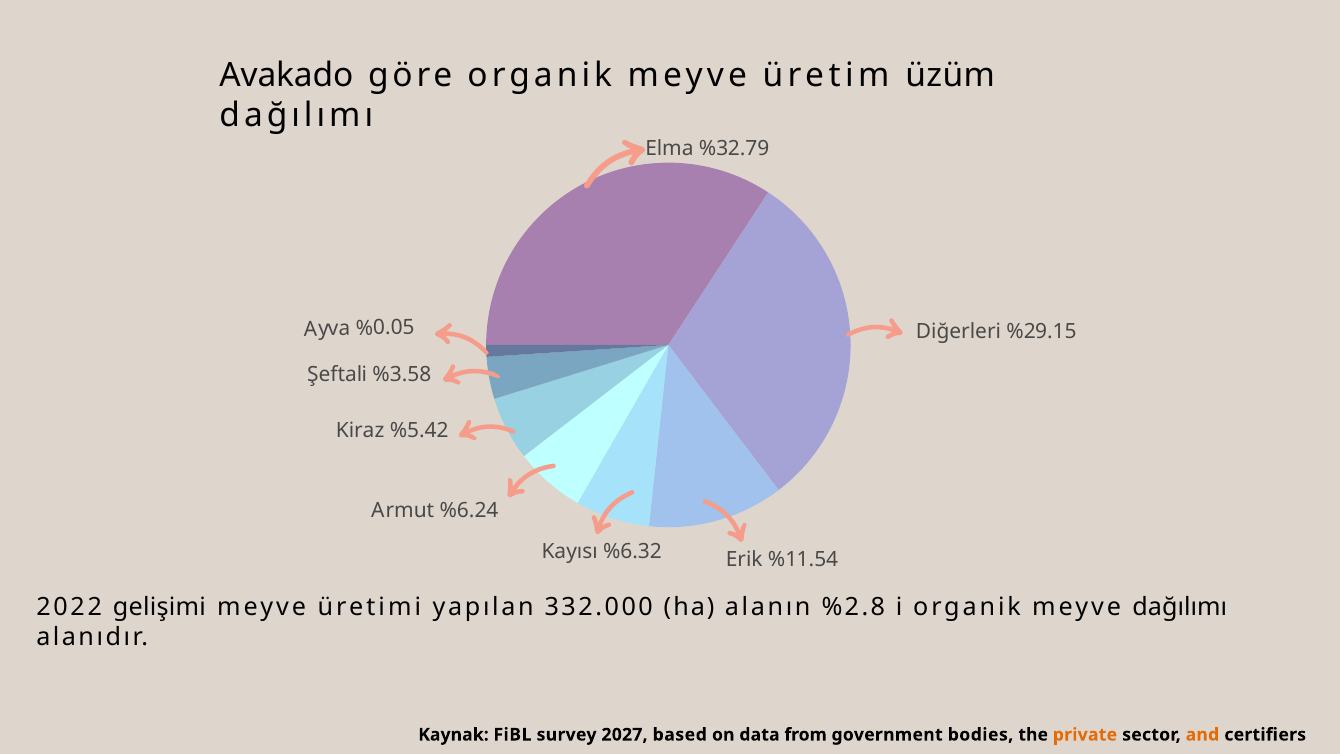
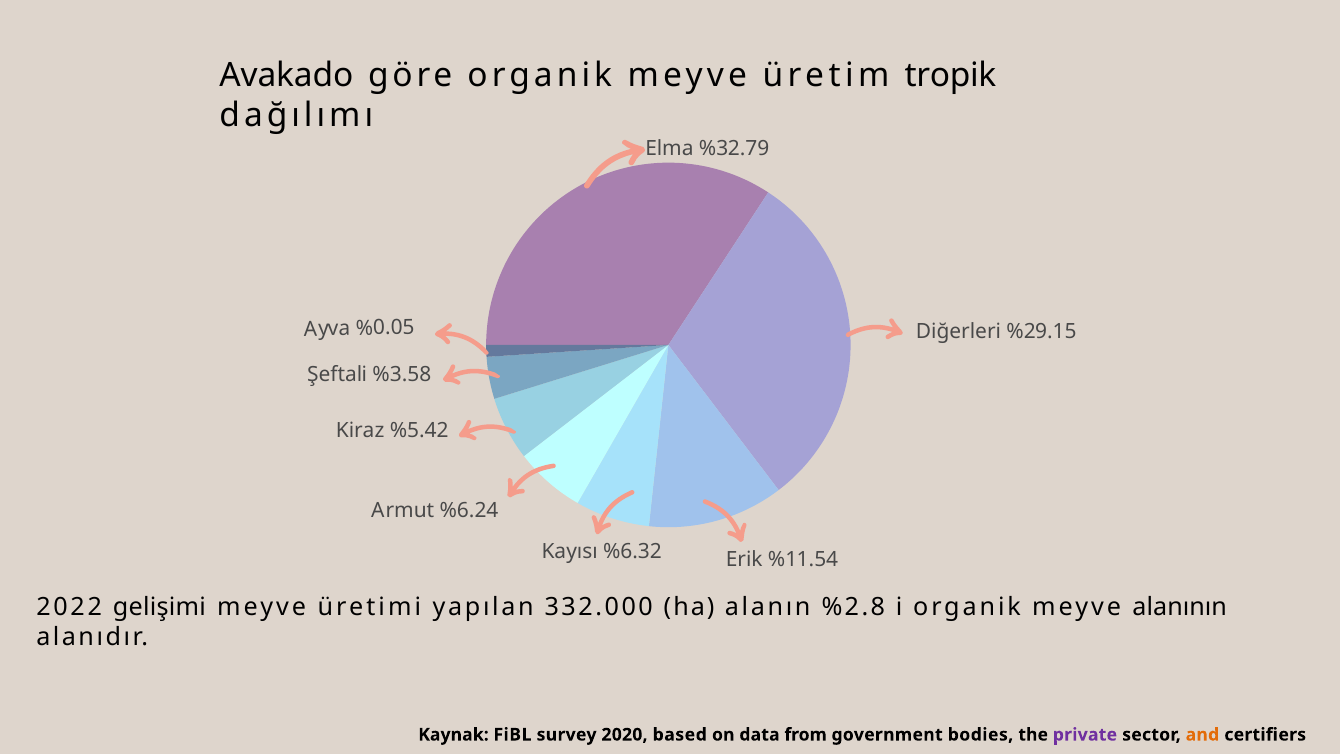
üzüm: üzüm -> tropik (950, 75)
meyve dağılımı: dağılımı -> alanının (1180, 607)
2027: 2027 -> 2020 (625, 734)
private colour: orange -> purple (1085, 734)
